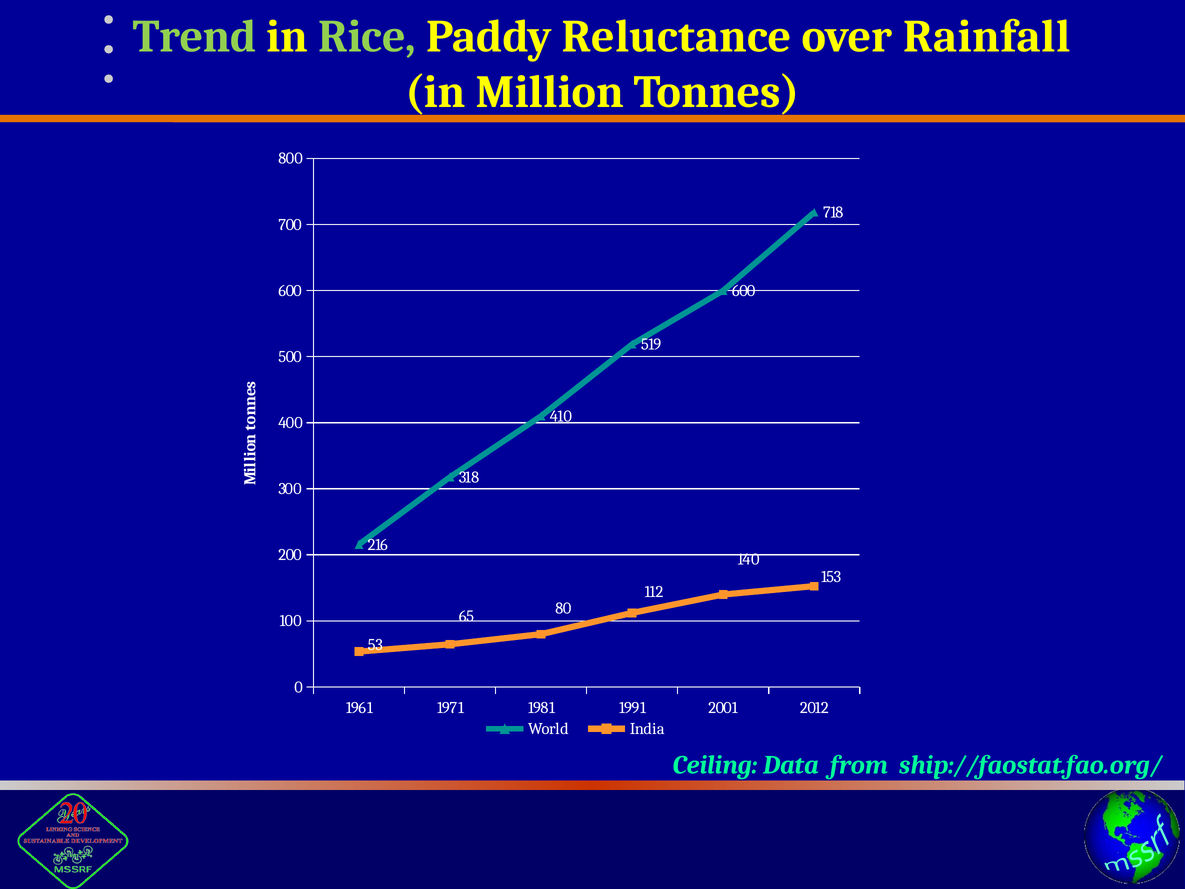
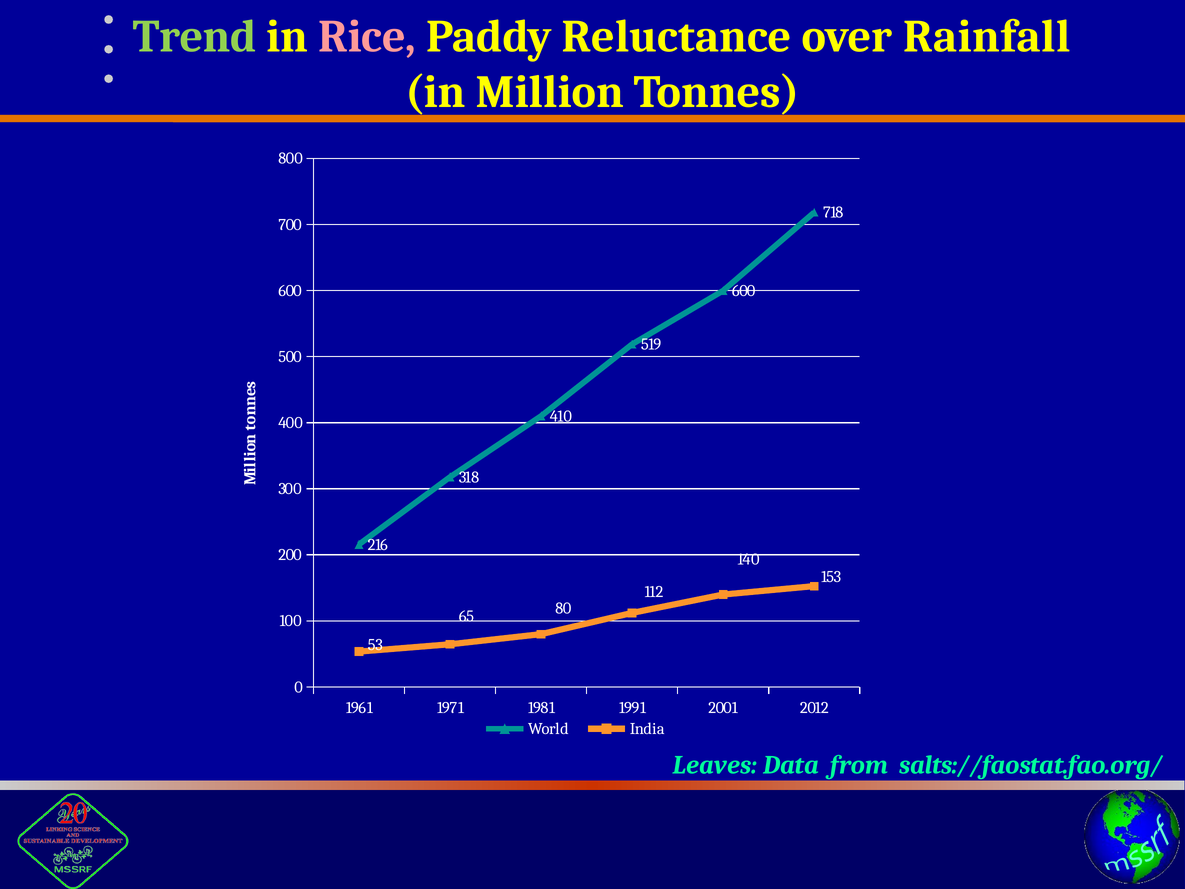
Rice colour: light green -> pink (367, 37)
Ceiling: Ceiling -> Leaves (715, 765)
ship://faostat.fao.org/: ship://faostat.fao.org/ -> salts://faostat.fao.org/ (1031, 765)
